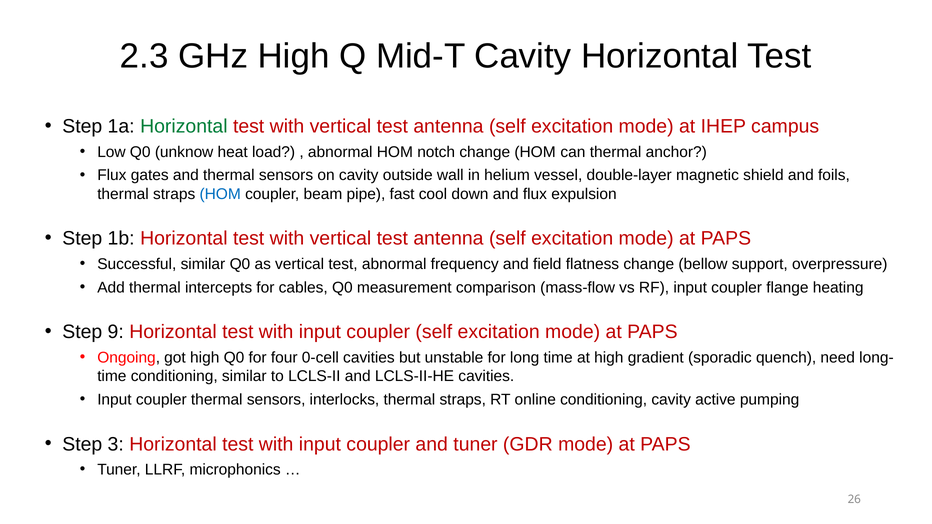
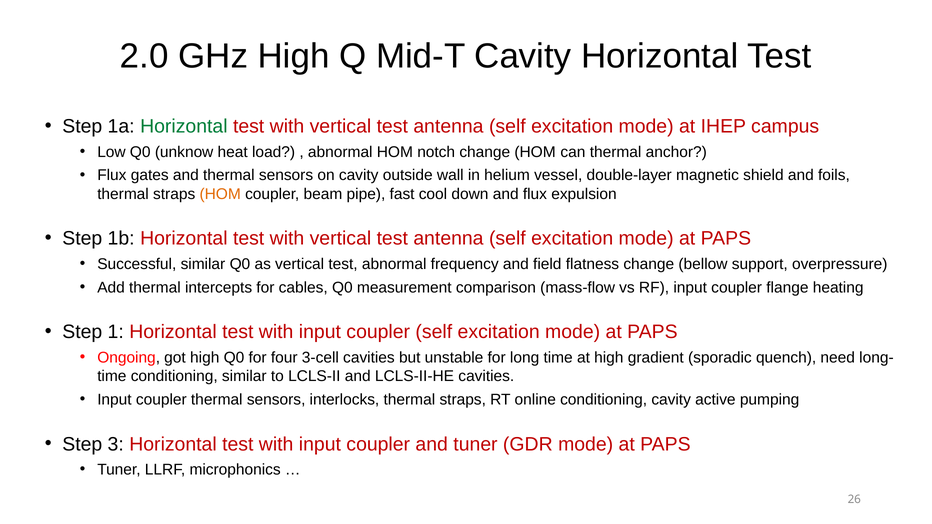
2.3: 2.3 -> 2.0 (144, 56)
HOM colour: blue -> orange (220, 194)
9: 9 -> 1 (116, 332)
0-cell: 0-cell -> 3-cell (320, 358)
